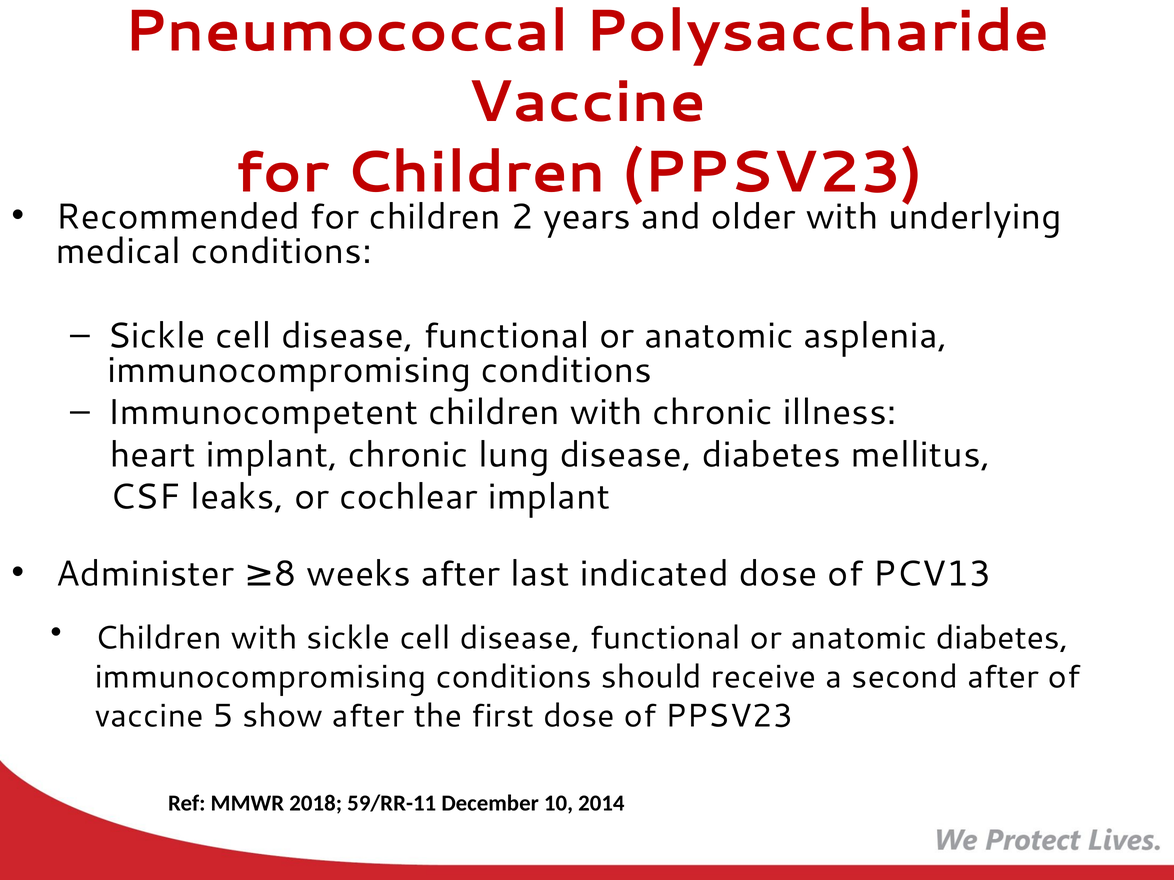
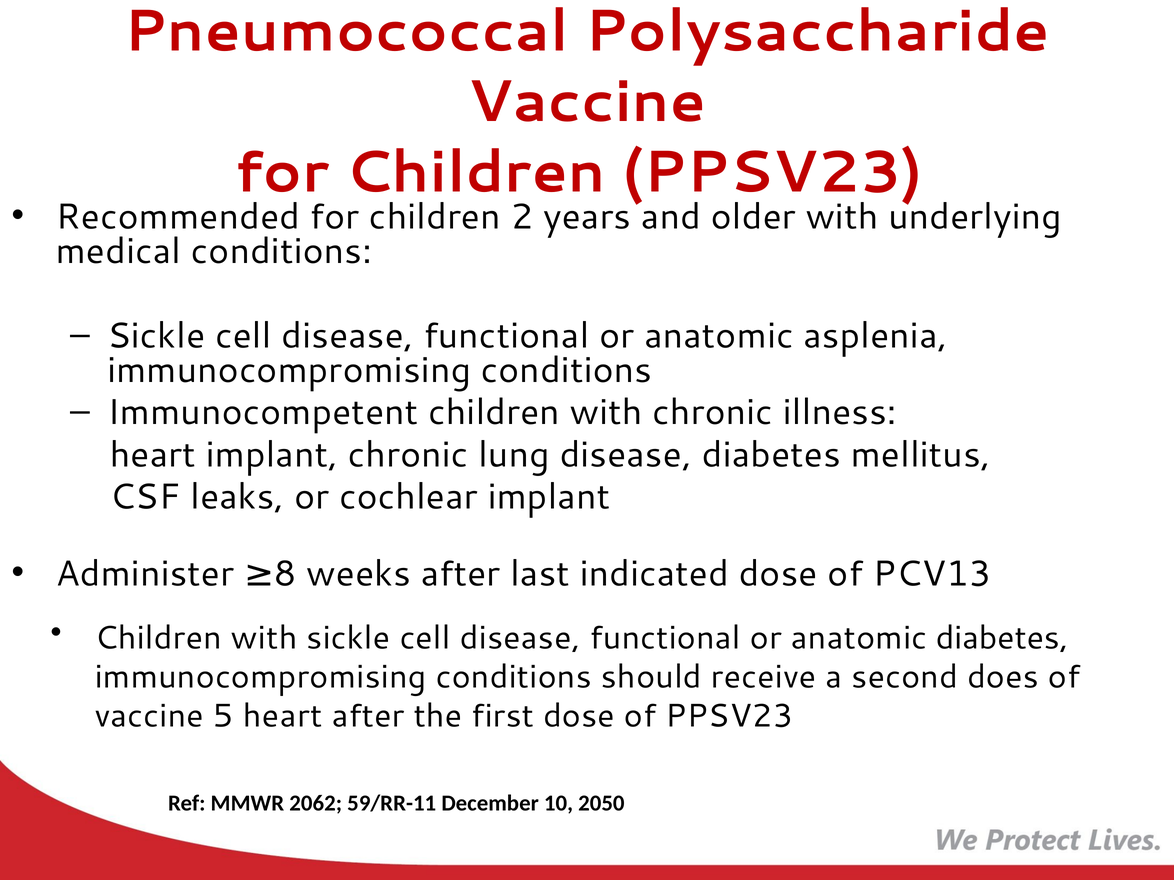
second after: after -> does (1003, 677)
5 show: show -> heart (282, 717)
2018: 2018 -> 2062 (316, 804)
2014: 2014 -> 2050 (601, 804)
